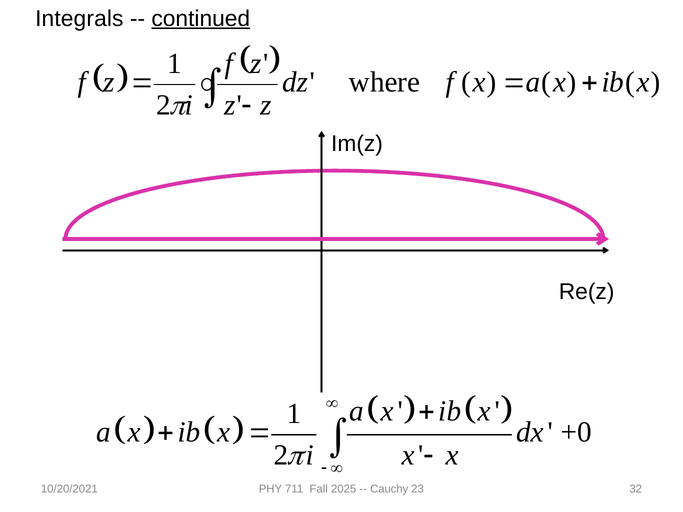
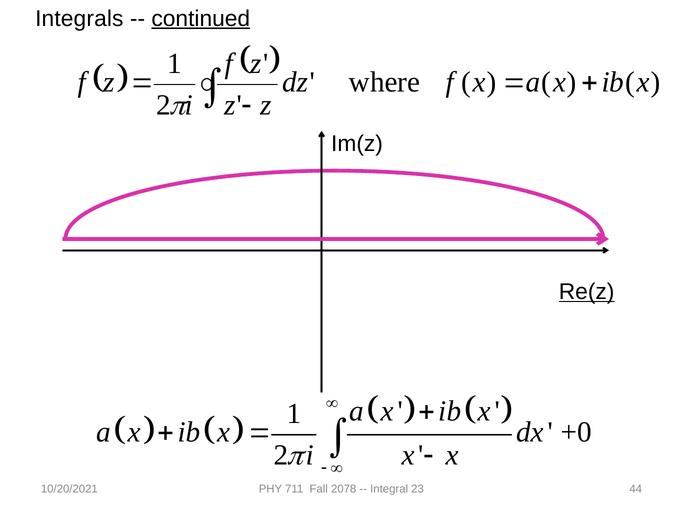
Re(z underline: none -> present (587, 292)
2025: 2025 -> 2078 (344, 489)
Cauchy: Cauchy -> Integral (389, 489)
32: 32 -> 44 (636, 489)
